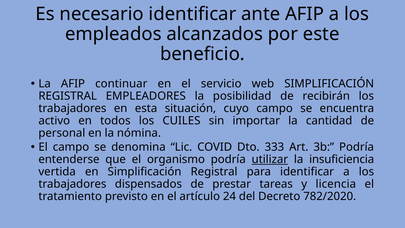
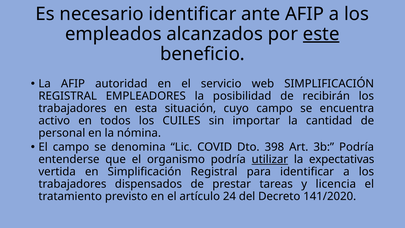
este underline: none -> present (321, 34)
continuar: continuar -> autoridad (121, 84)
333: 333 -> 398 (274, 147)
insuficiencia: insuficiencia -> expectativas (342, 159)
782/2020: 782/2020 -> 141/2020 (330, 196)
